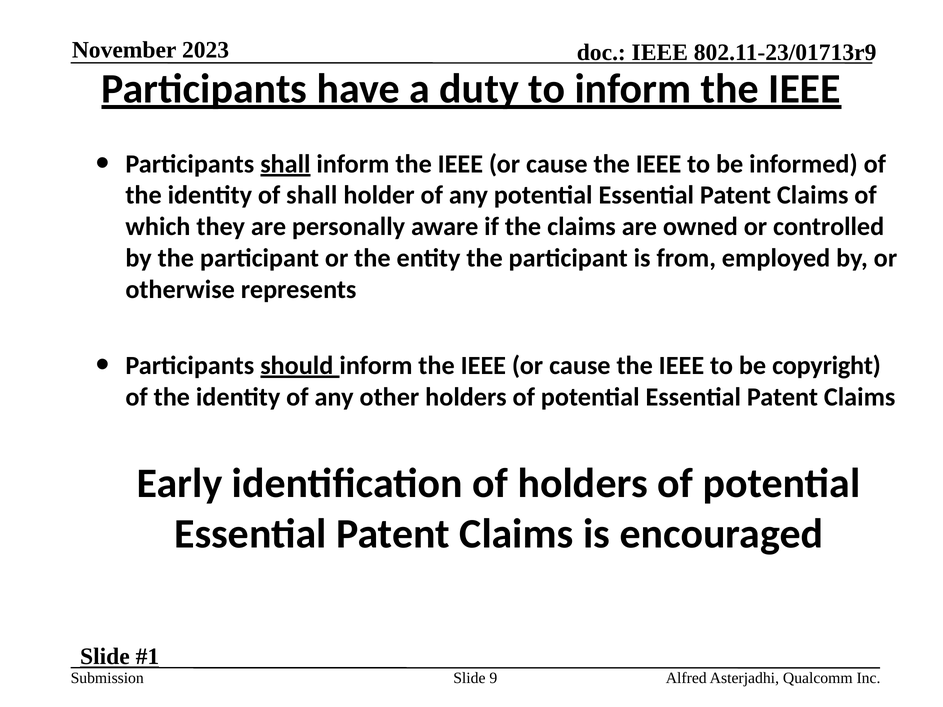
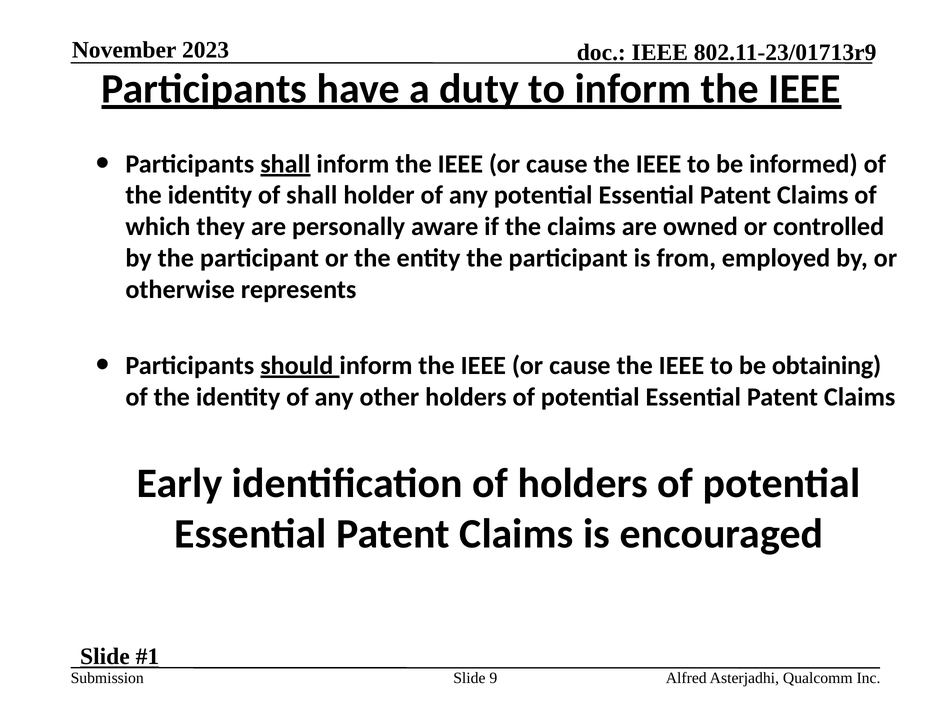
copyright: copyright -> obtaining (827, 366)
